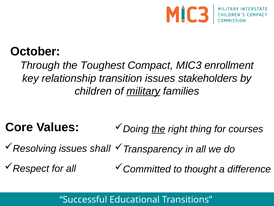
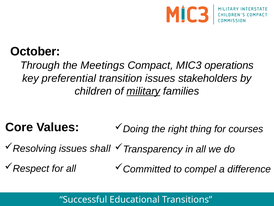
Toughest: Toughest -> Meetings (103, 65)
enrollment: enrollment -> operations (229, 65)
relationship: relationship -> preferential (69, 78)
the underline: present -> none (158, 129)
thought: thought -> compel (200, 169)
